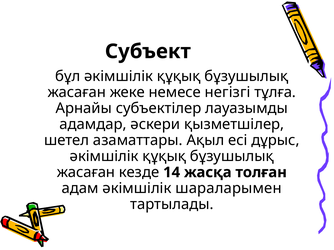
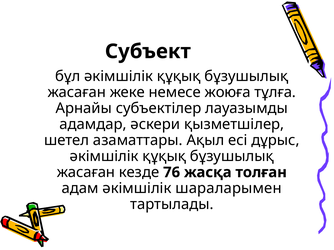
негiзгi: негiзгi -> жоюға (228, 92)
14: 14 -> 76 (172, 173)
